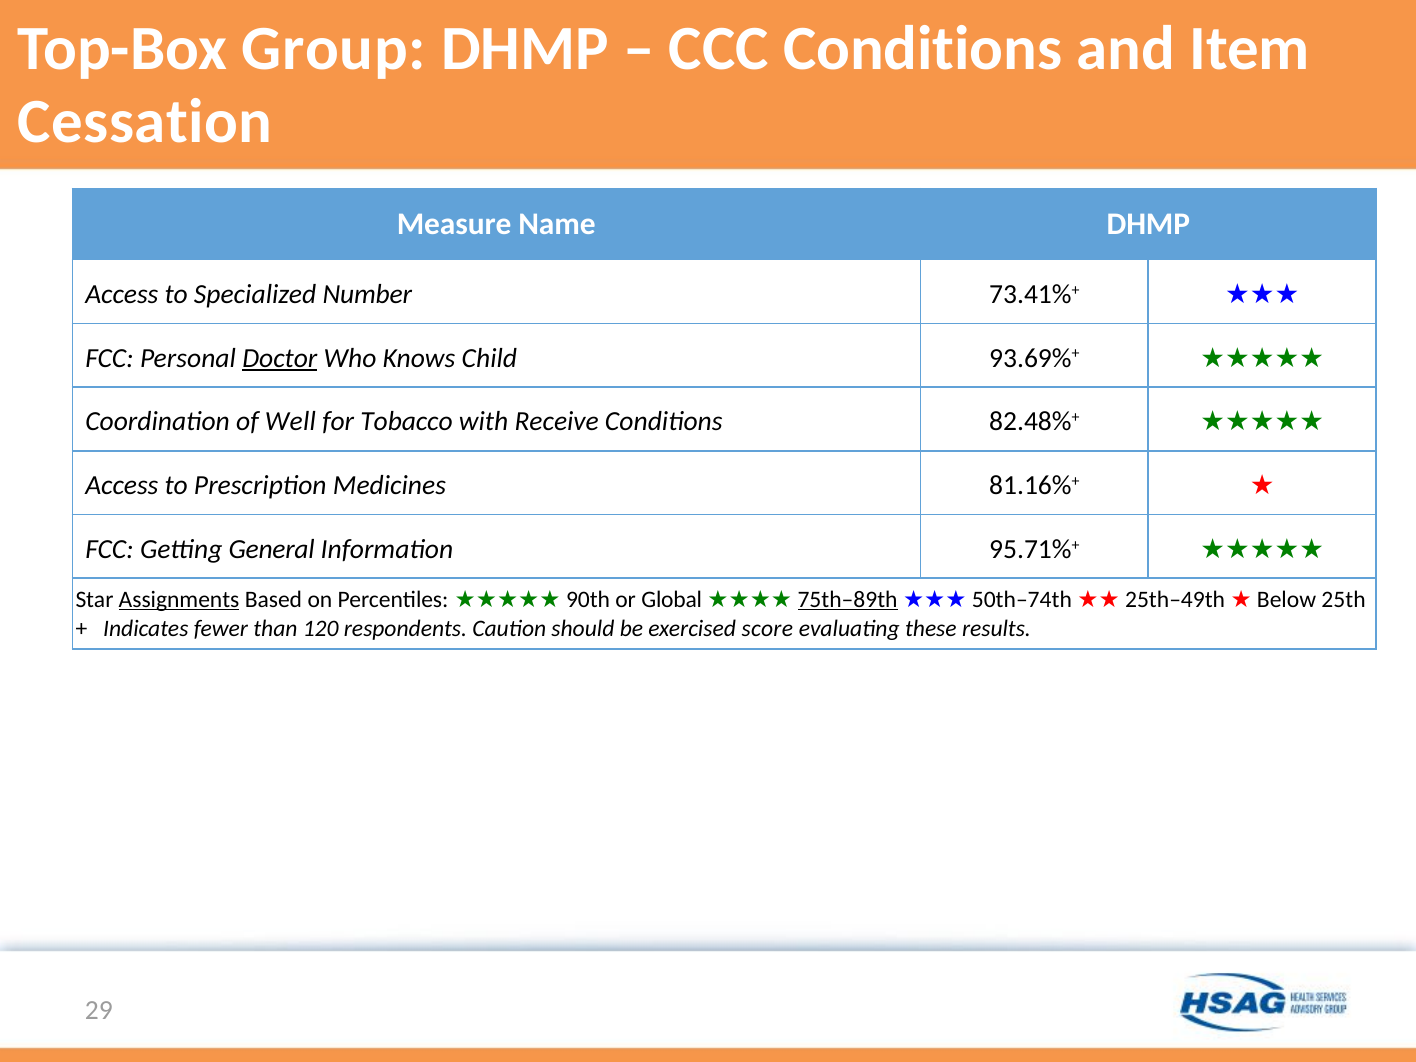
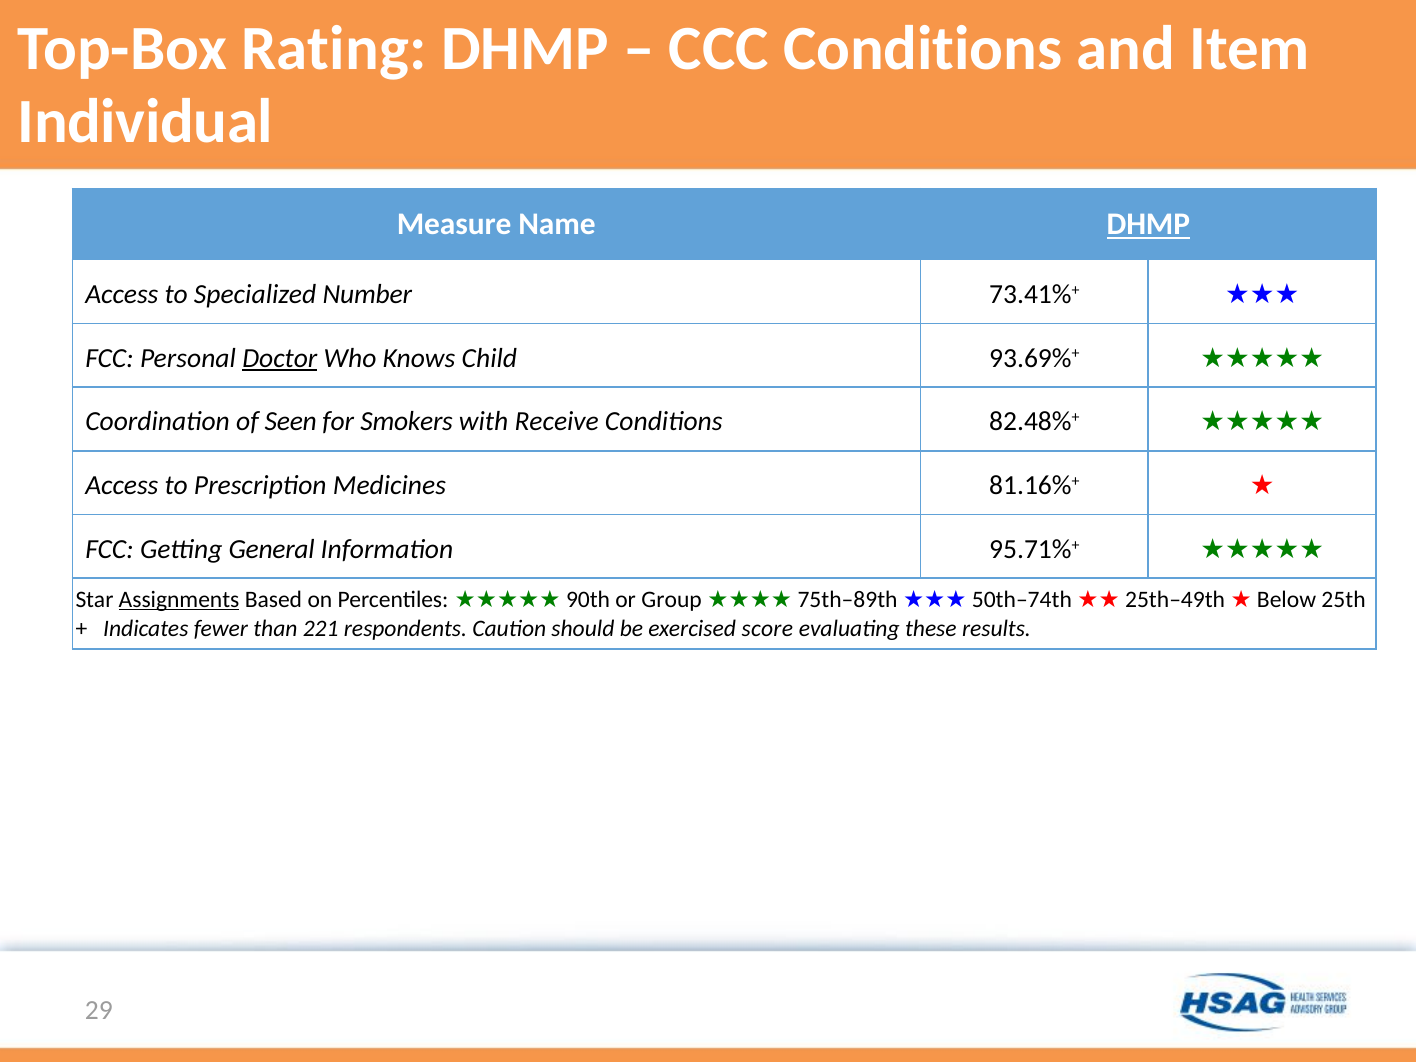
Group: Group -> Rating (334, 49)
Cessation: Cessation -> Individual (145, 122)
DHMP underline: none -> present (1148, 225)
Well: Well -> Seen (291, 422)
Tobacco: Tobacco -> Smokers (407, 422)
Global: Global -> Group (672, 599)
75th–89th underline: present -> none (848, 599)
120: 120 -> 221 (321, 628)
